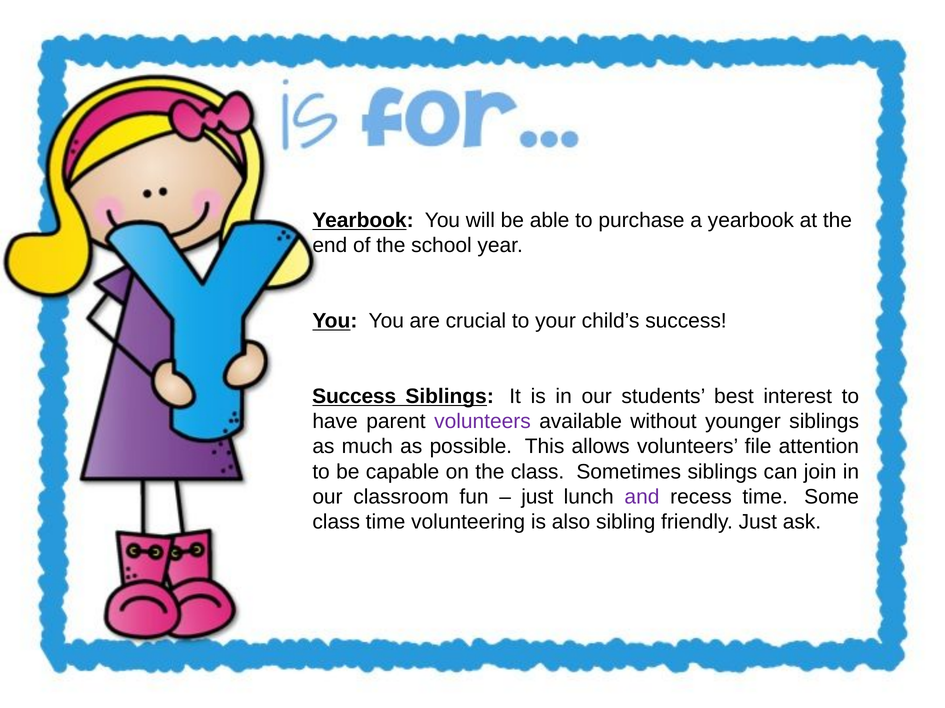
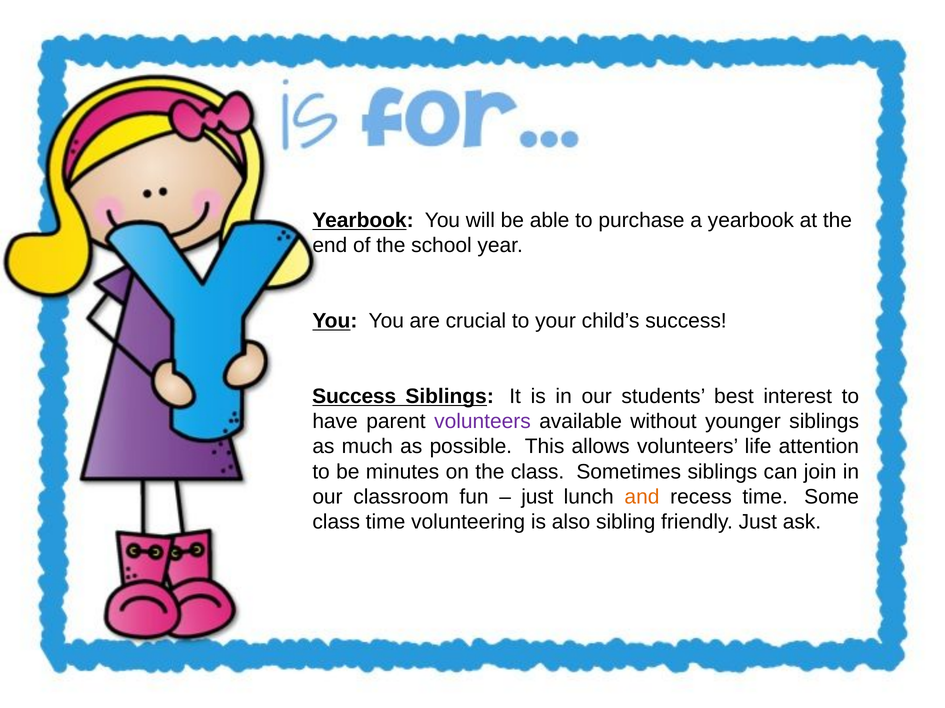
file: file -> life (758, 447)
capable: capable -> minutes (403, 472)
and colour: purple -> orange (642, 497)
